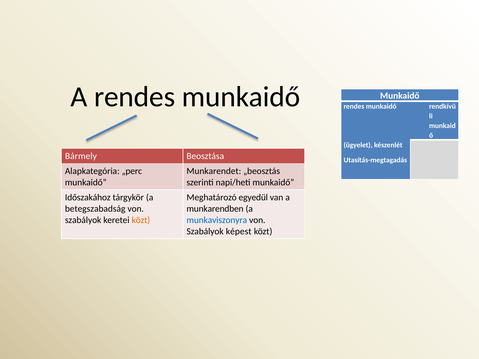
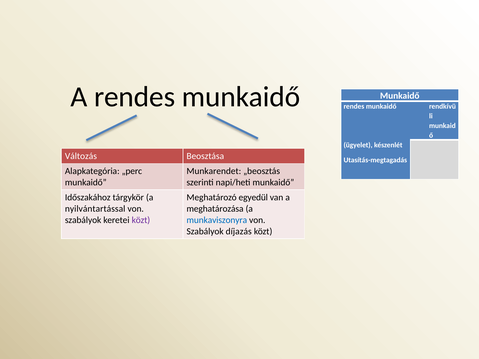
Bármely: Bármely -> Változás (81, 156)
betegszabadság: betegszabadság -> nyilvántartással (95, 209)
munkarendben: munkarendben -> meghatározása (215, 209)
közt colour: orange -> purple (141, 220)
képest: képest -> díjazás (239, 231)
